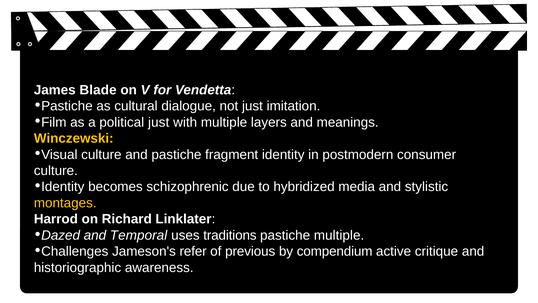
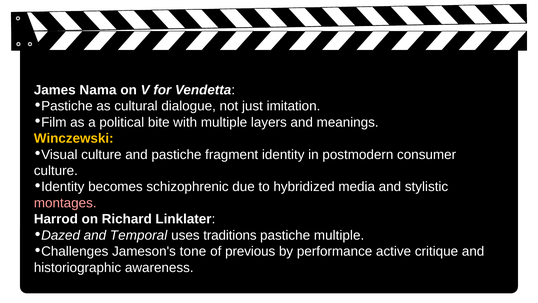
Blade: Blade -> Nama (98, 90)
political just: just -> bite (159, 122)
montages colour: yellow -> pink (65, 203)
refer: refer -> tone (193, 251)
compendium: compendium -> performance (335, 251)
